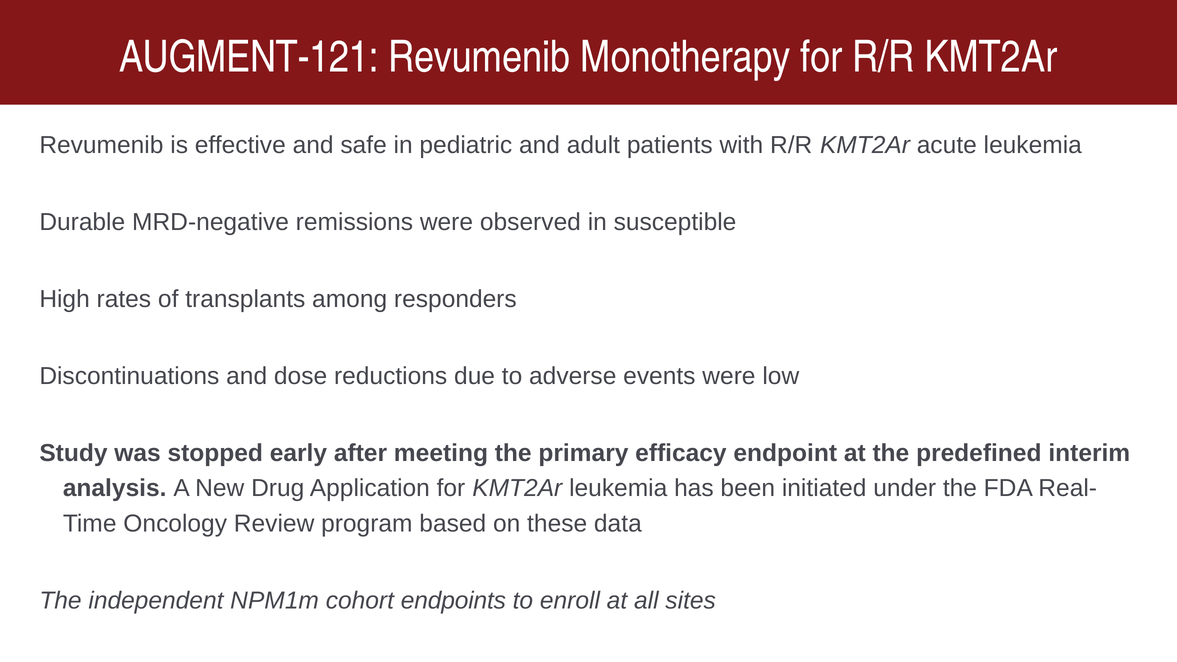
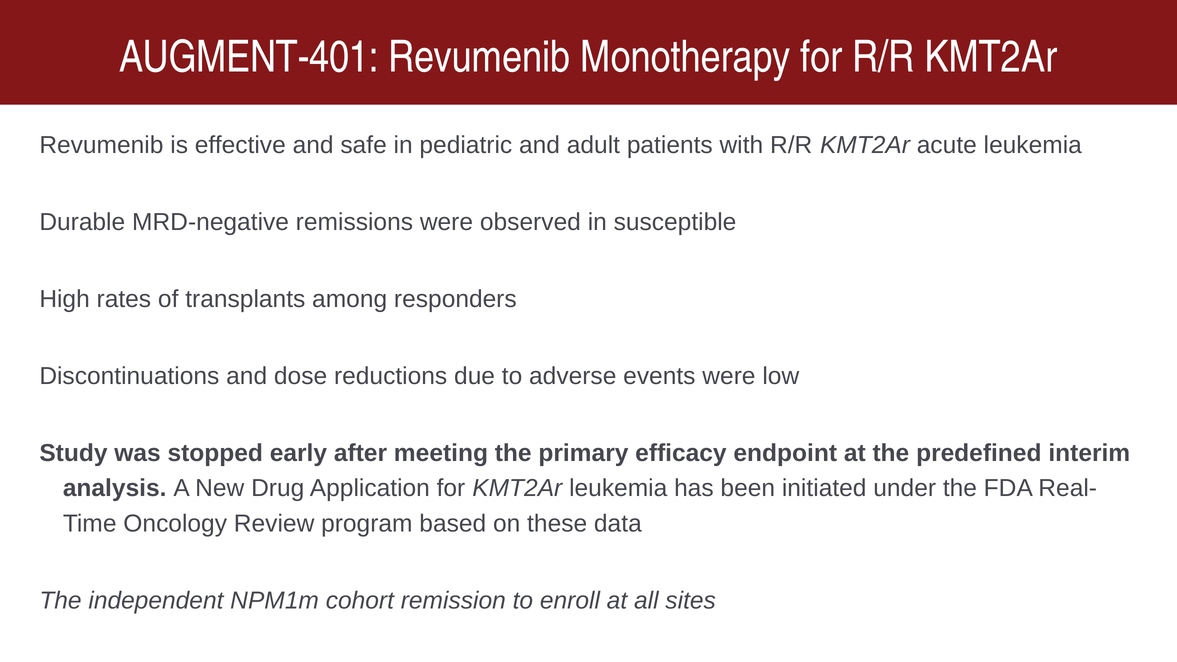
AUGMENT-121: AUGMENT-121 -> AUGMENT-401 (249, 57)
endpoints: endpoints -> remission (453, 601)
